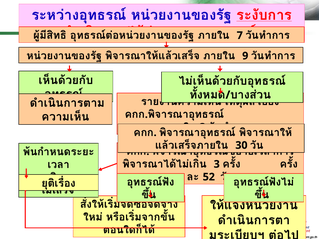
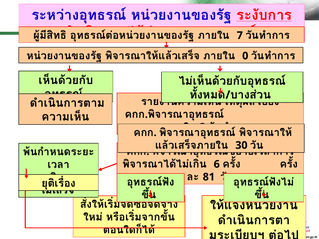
9: 9 -> 0 (245, 56)
3: 3 -> 6 (217, 164)
52: 52 -> 81 (209, 177)
